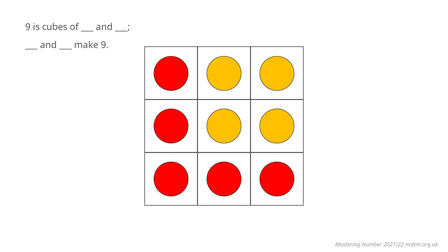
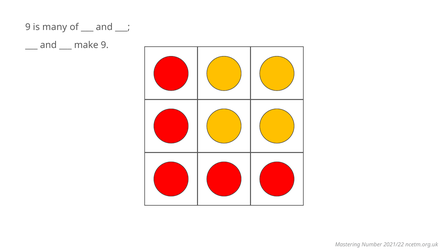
cubes: cubes -> many (55, 27)
